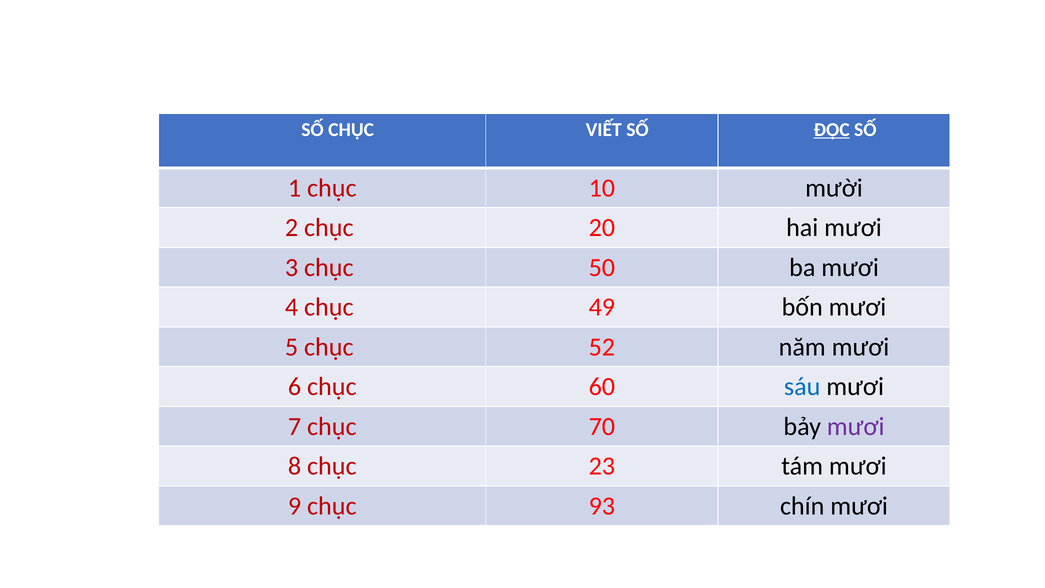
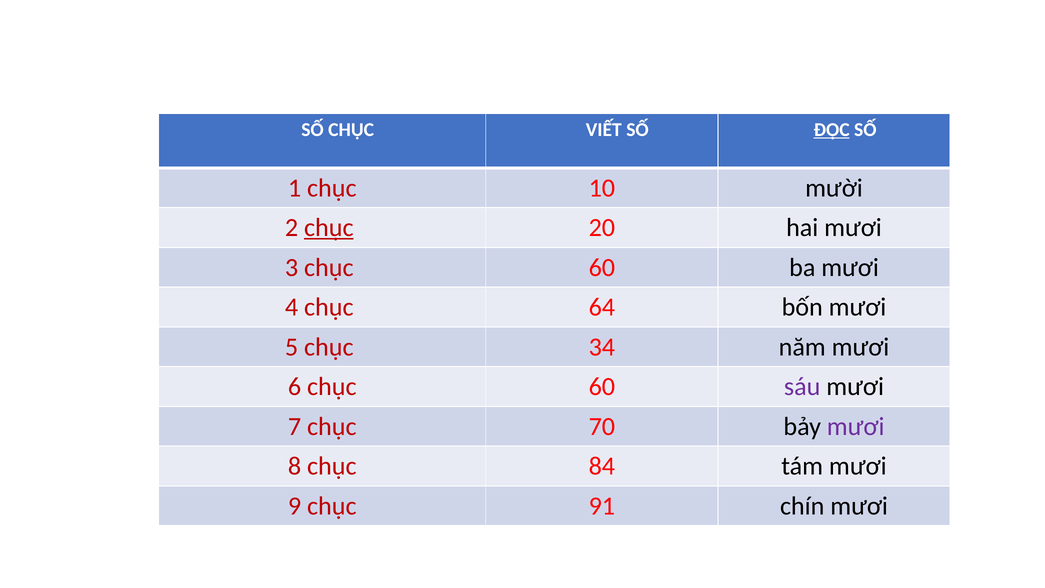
chục underline: none -> present (329, 228)
3 chục 50: 50 -> 60 (602, 267)
49: 49 -> 64 (602, 307)
52: 52 -> 34 (602, 347)
sáu colour: blue -> purple (802, 387)
23: 23 -> 84 (602, 466)
93: 93 -> 91 (602, 506)
